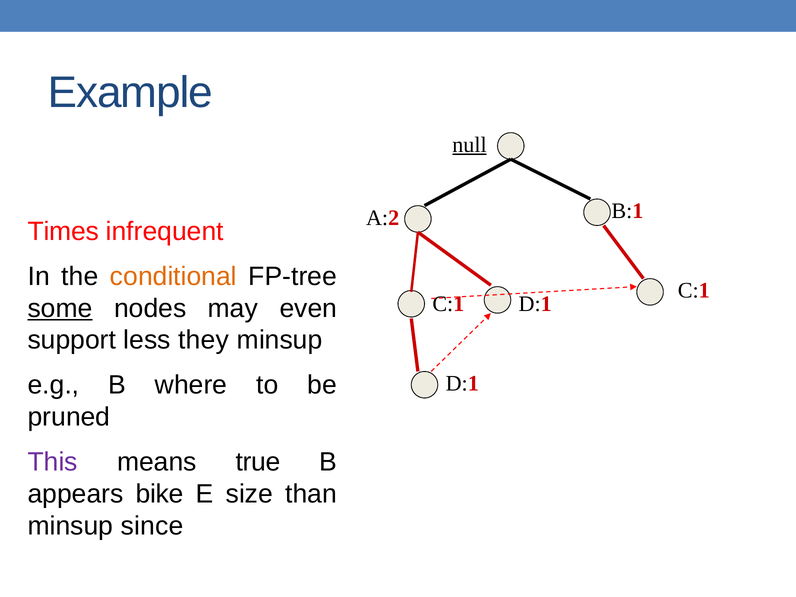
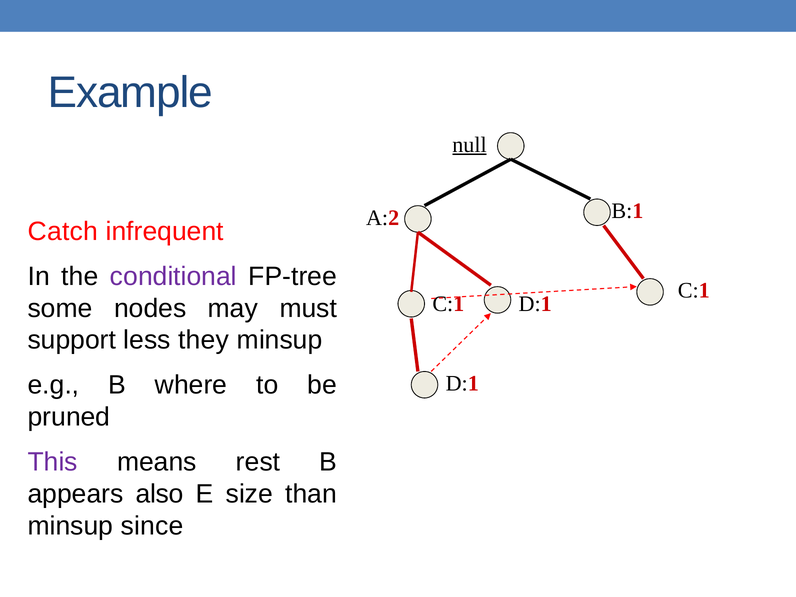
Times: Times -> Catch (63, 231)
conditional colour: orange -> purple (173, 276)
some underline: present -> none (60, 308)
even: even -> must (308, 308)
true: true -> rest (258, 462)
bike: bike -> also (160, 494)
